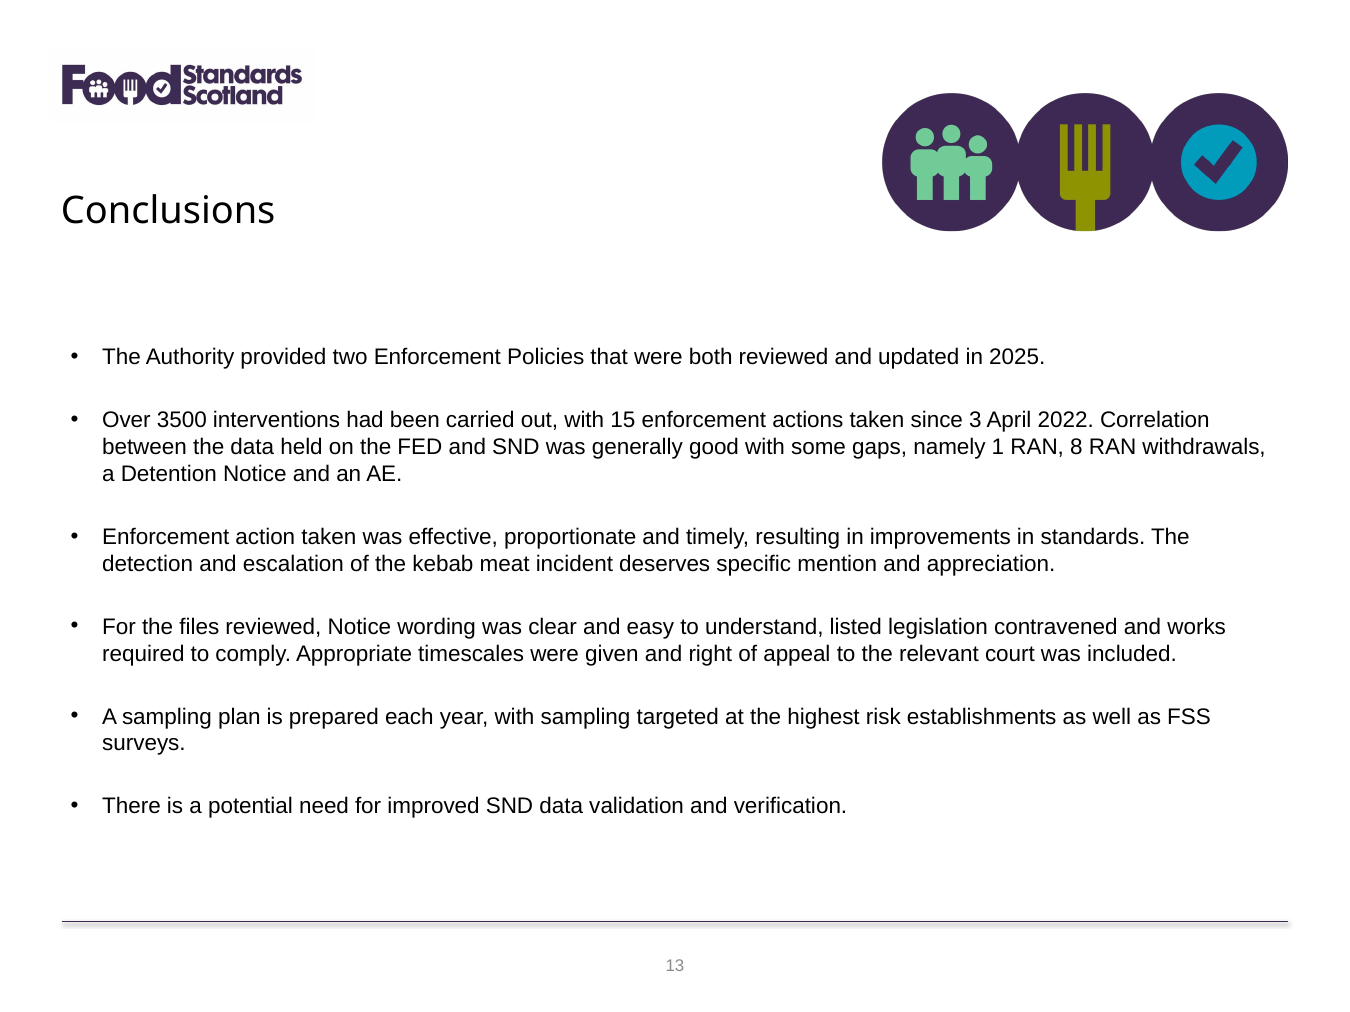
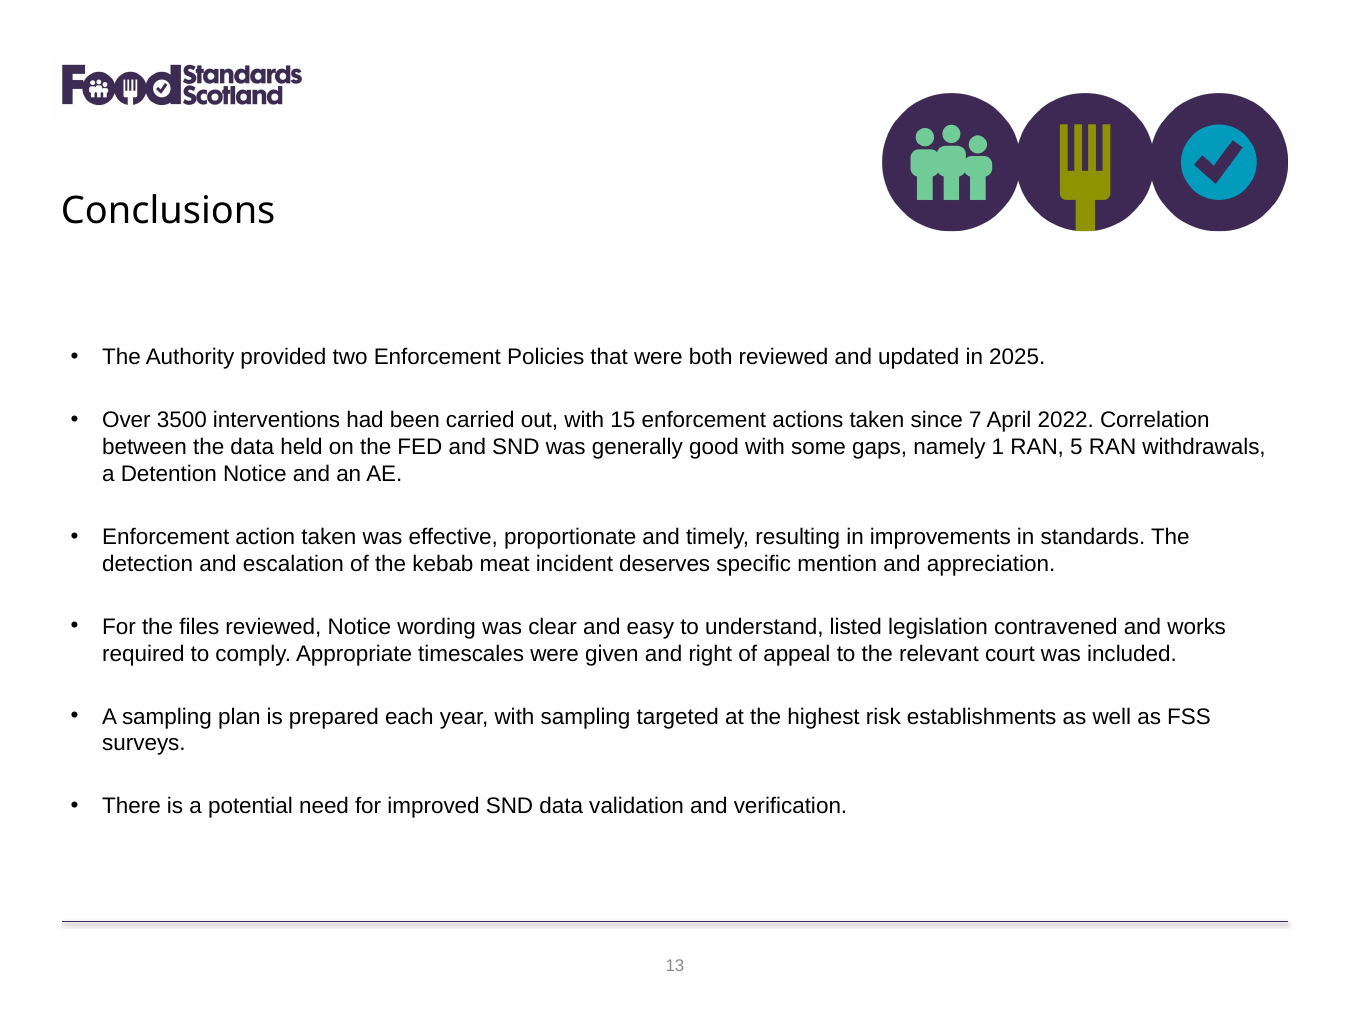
3: 3 -> 7 (975, 420)
8: 8 -> 5 (1076, 447)
